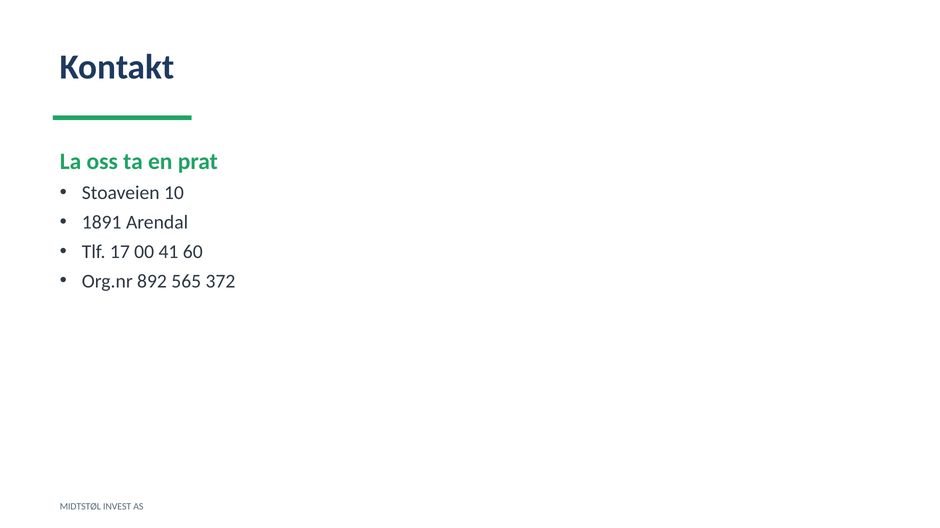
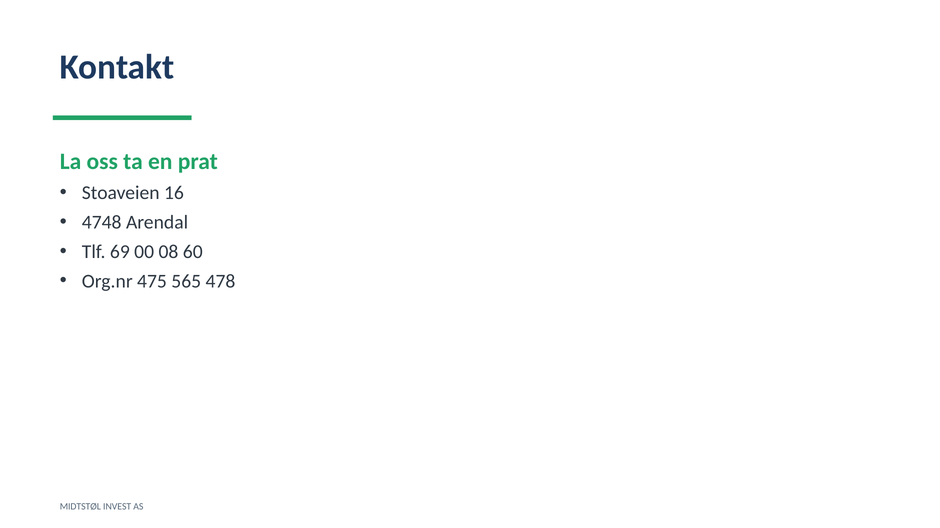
10: 10 -> 16 (174, 193)
1891: 1891 -> 4748 (102, 223)
17: 17 -> 69 (120, 252)
41: 41 -> 08 (168, 252)
892: 892 -> 475 (152, 281)
372: 372 -> 478 (220, 281)
